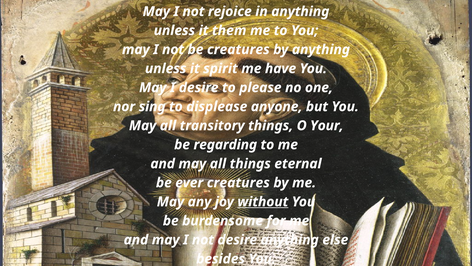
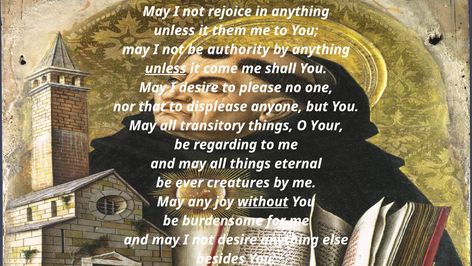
be creatures: creatures -> authority (238, 49)
unless underline: none -> present (166, 68)
spirit: spirit -> come (221, 68)
have: have -> shall (281, 68)
sing: sing -> that (152, 106)
